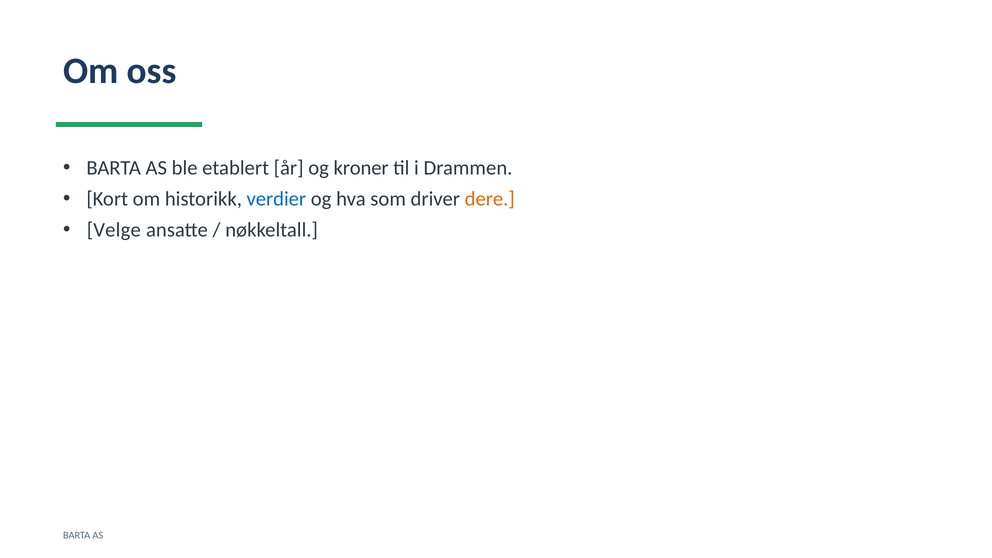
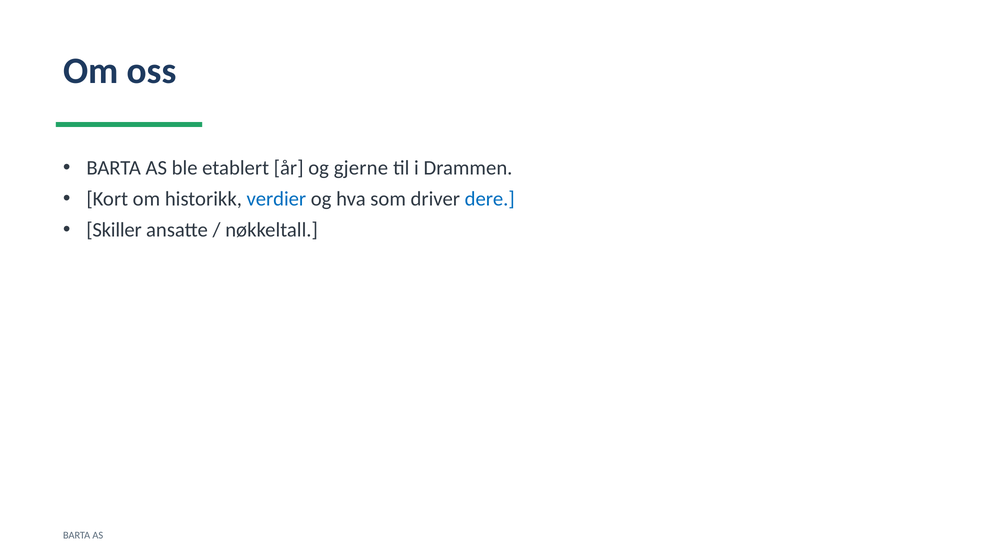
kroner: kroner -> gjerne (361, 168)
dere colour: orange -> blue (490, 199)
Velge: Velge -> Skiller (114, 230)
